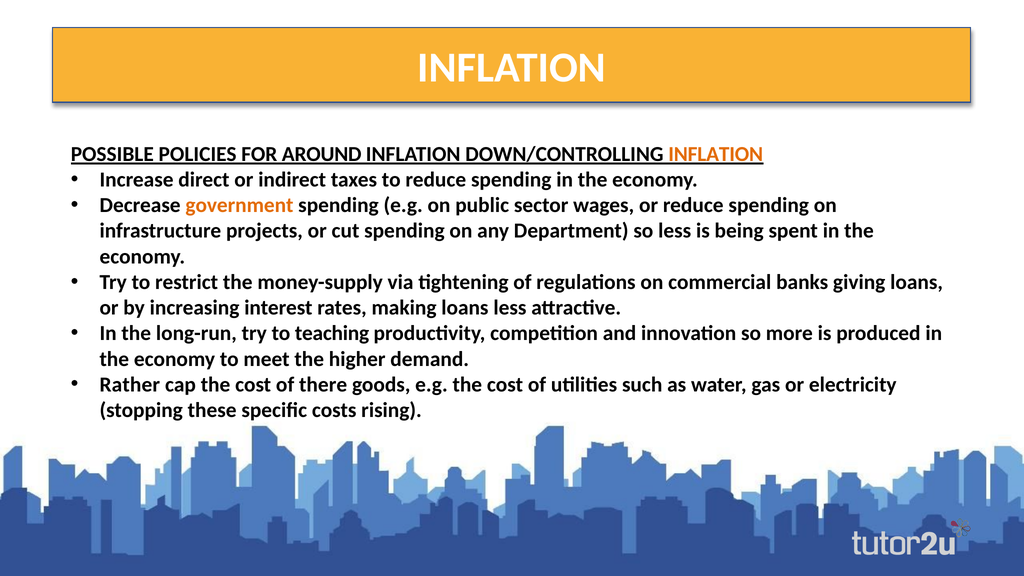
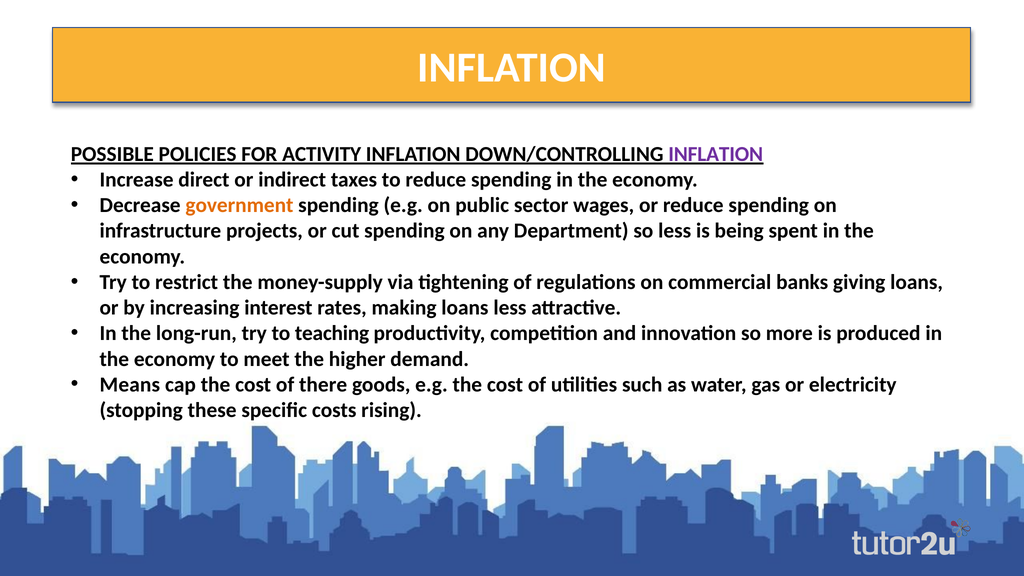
AROUND: AROUND -> ACTIVITY (322, 154)
INFLATION colour: orange -> purple (716, 154)
Rather: Rather -> Means (130, 385)
